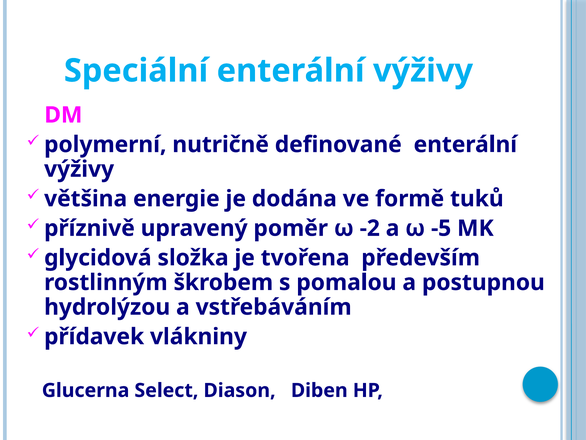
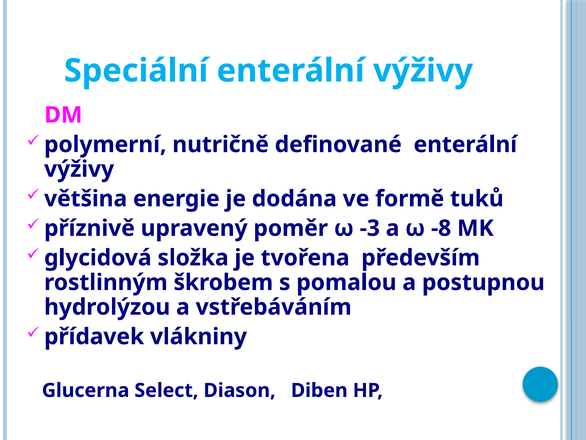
-2: -2 -> -3 (370, 228)
-5: -5 -> -8 (441, 228)
